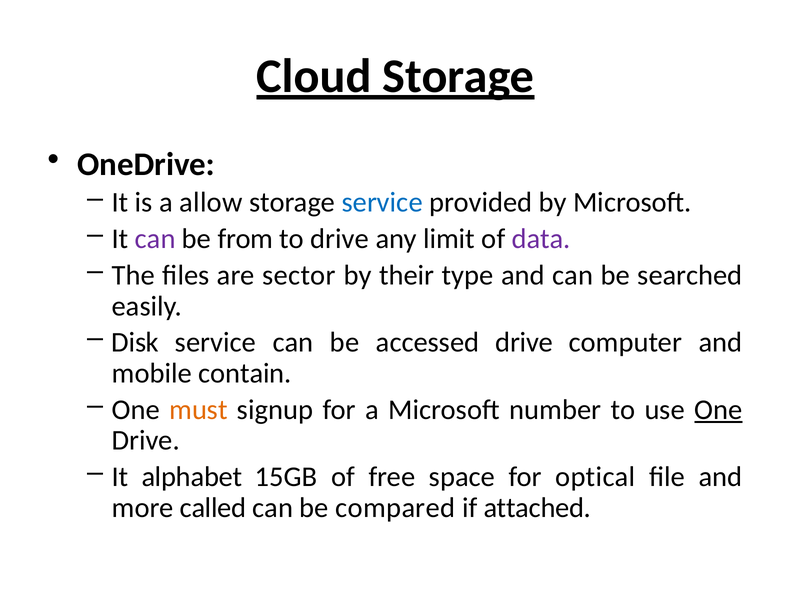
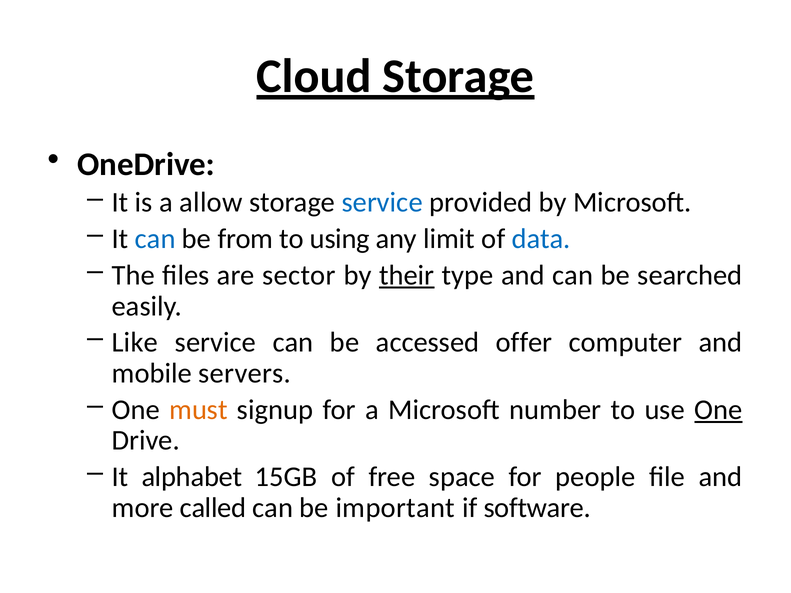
can colour: purple -> blue (155, 239)
to drive: drive -> using (340, 239)
data colour: purple -> blue (541, 239)
their underline: none -> present (407, 275)
Disk: Disk -> Like (135, 343)
accessed drive: drive -> offer (524, 343)
contain: contain -> servers (245, 373)
optical: optical -> people (595, 477)
compared: compared -> important (395, 508)
attached: attached -> software (537, 508)
